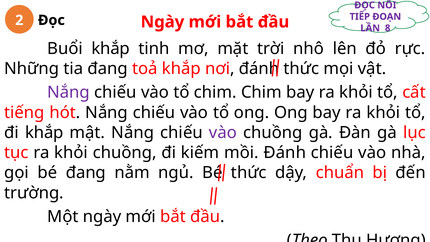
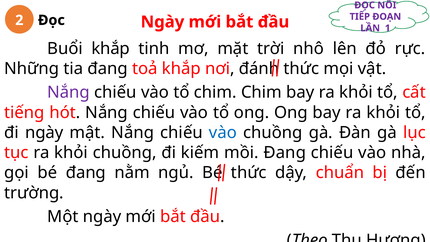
8: 8 -> 1 (388, 28)
đi khắp: khắp -> ngày (44, 133)
vào colour: purple -> blue (223, 133)
mồi Đánh: Đánh -> Đang (285, 153)
